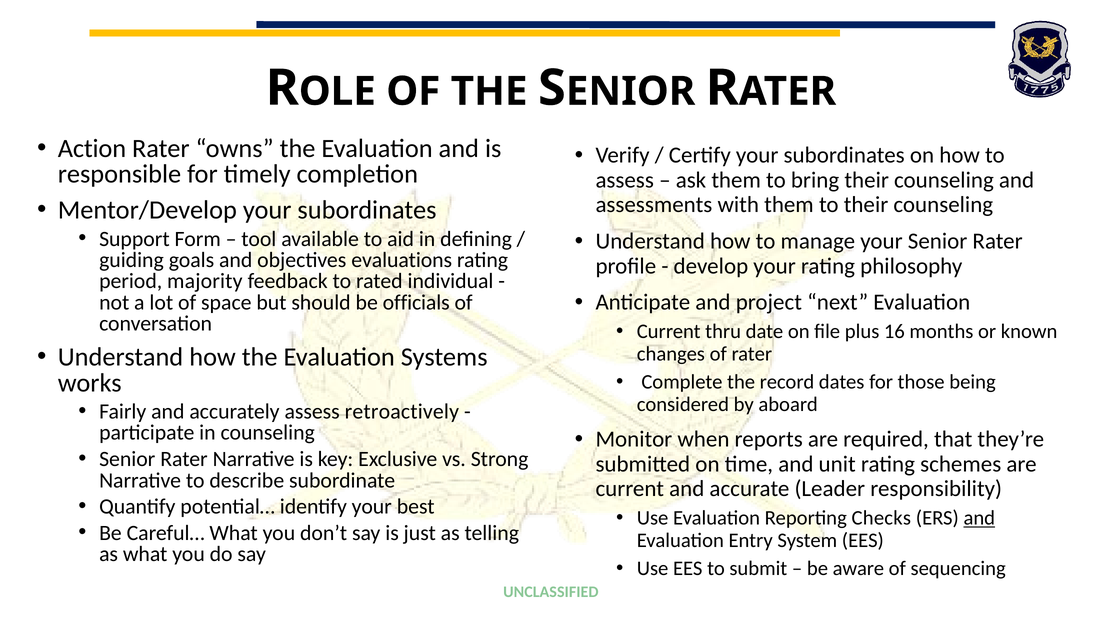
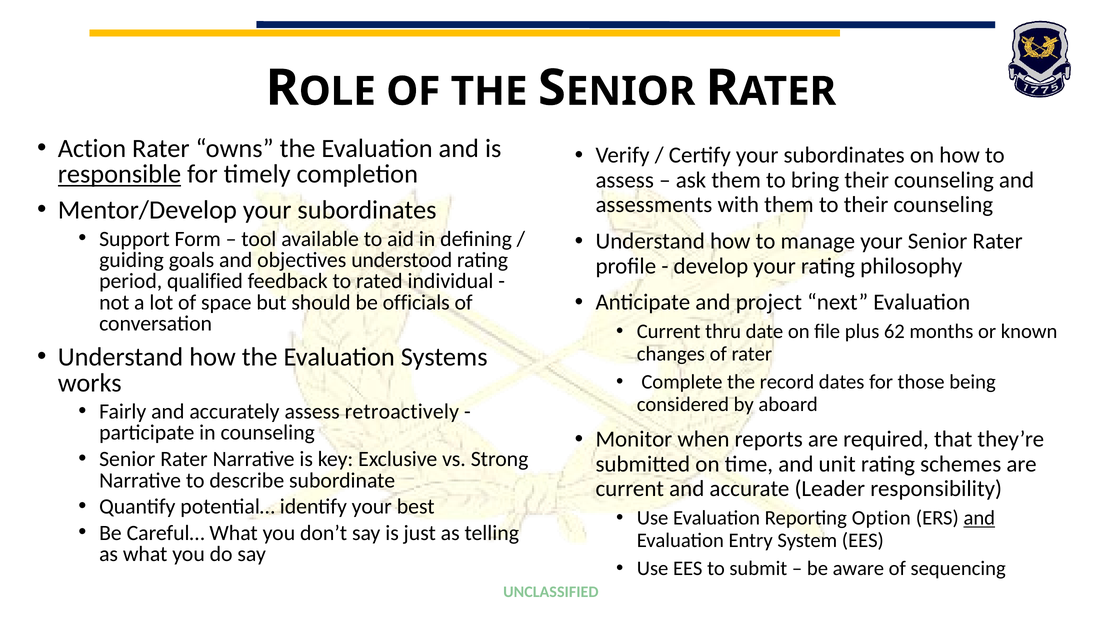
responsible underline: none -> present (120, 174)
evaluations: evaluations -> understood (402, 260)
majority: majority -> qualified (205, 281)
16: 16 -> 62 (894, 331)
Checks: Checks -> Option (881, 518)
